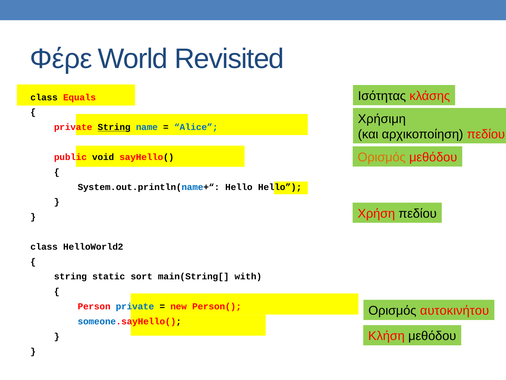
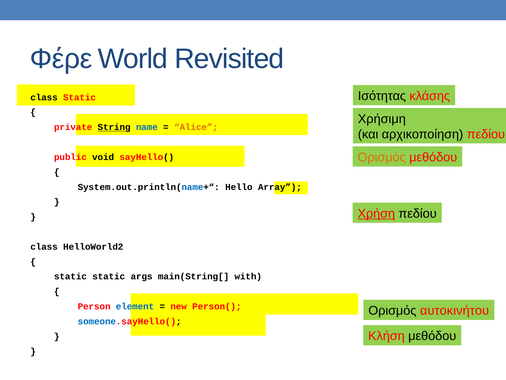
class Equals: Equals -> Static (80, 97)
Alice colour: blue -> orange (196, 127)
Hello Hello: Hello -> Array (280, 187)
Χρήση underline: none -> present (376, 213)
string: string -> static (70, 276)
sort: sort -> args (142, 276)
Person private: private -> element (135, 306)
